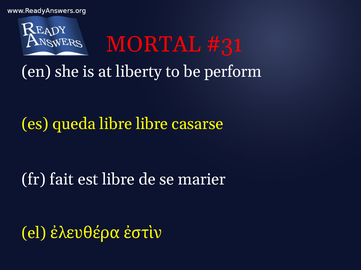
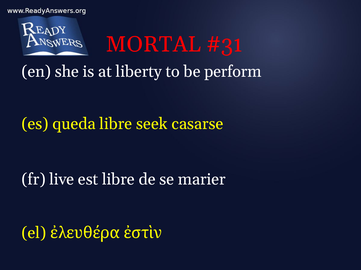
libre libre: libre -> seek (152, 124)
fait: fait -> live (62, 180)
